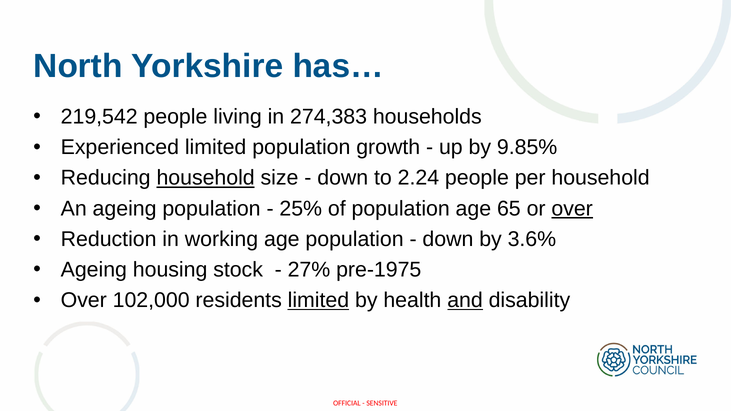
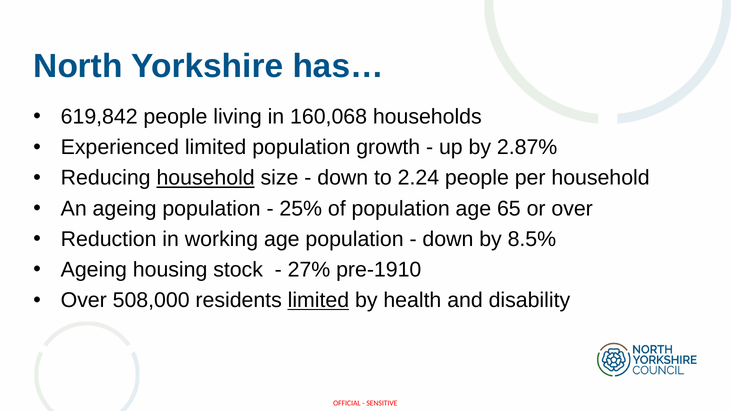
219,542: 219,542 -> 619,842 (99, 117)
274,383: 274,383 -> 160,068 (329, 117)
9.85%: 9.85% -> 2.87% (527, 147)
over underline: present -> none (572, 209)
3.6%: 3.6% -> 8.5% (532, 239)
pre-1975: pre-1975 -> pre-1910 (379, 270)
102,000: 102,000 -> 508,000 (151, 300)
and underline: present -> none (465, 300)
